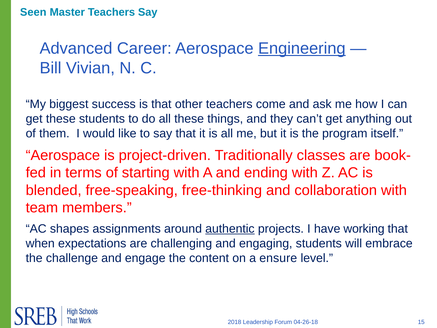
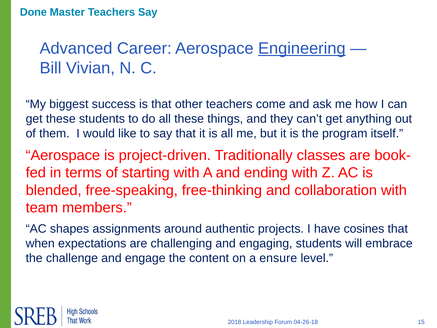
Seen: Seen -> Done (33, 12)
authentic underline: present -> none (230, 229)
working: working -> cosines (364, 229)
